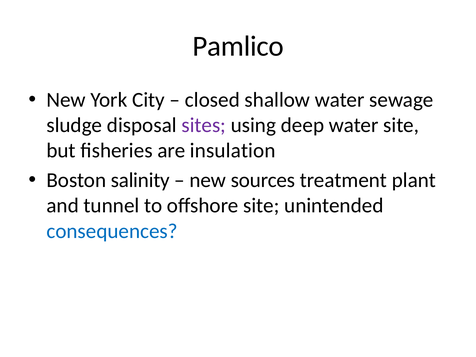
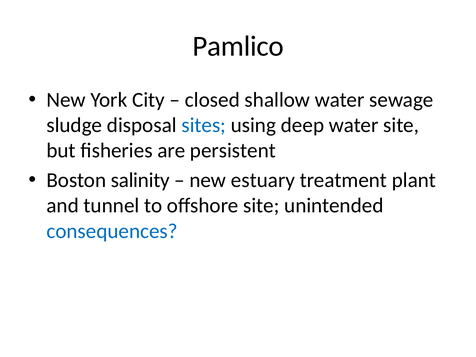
sites colour: purple -> blue (204, 125)
insulation: insulation -> persistent (233, 151)
sources: sources -> estuary (263, 180)
